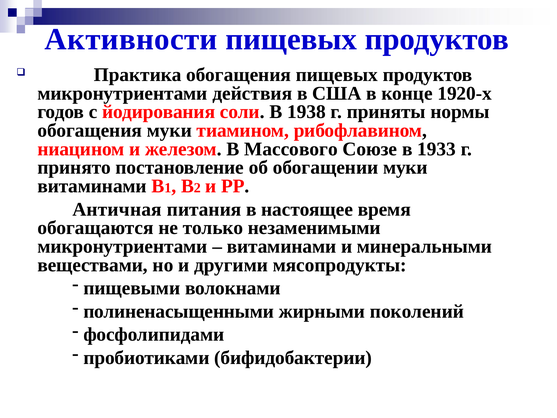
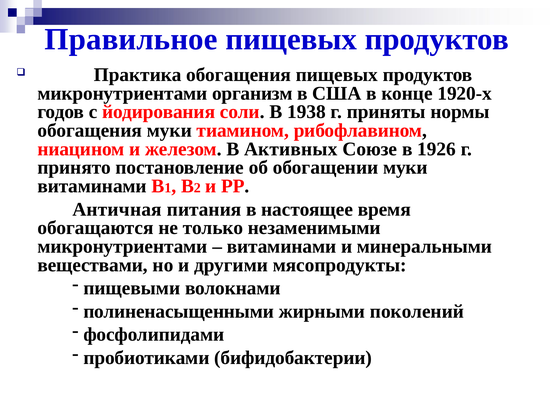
Активности: Активности -> Правильное (131, 39)
действия: действия -> организм (252, 93)
Массового: Массового -> Активных (291, 149)
1933: 1933 -> 1926 (437, 149)
